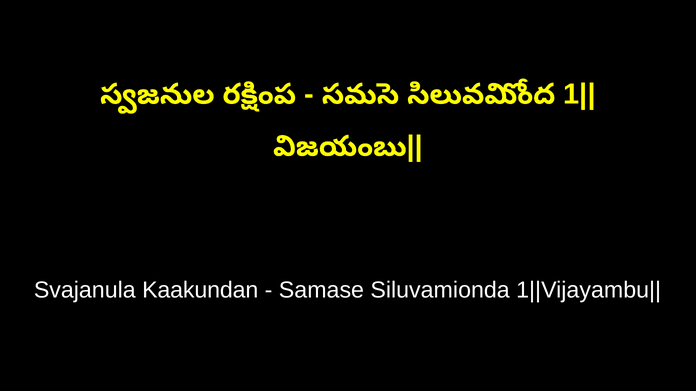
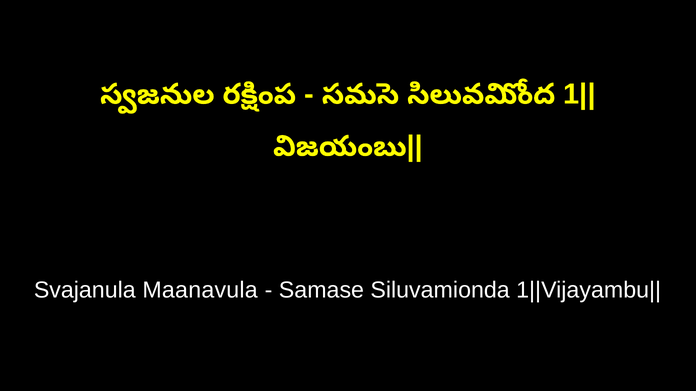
Kaakundan: Kaakundan -> Maanavula (200, 290)
